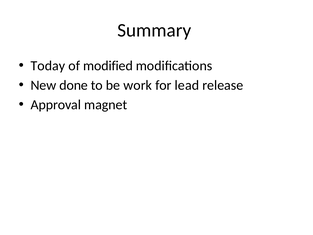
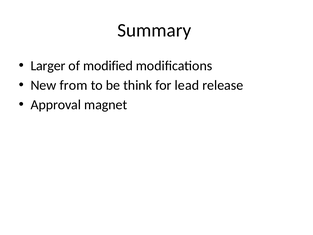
Today: Today -> Larger (48, 66)
done: done -> from (74, 85)
work: work -> think (138, 85)
